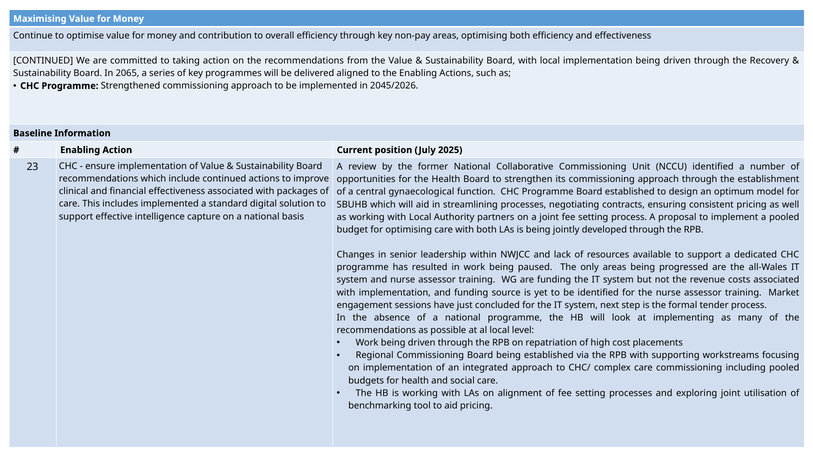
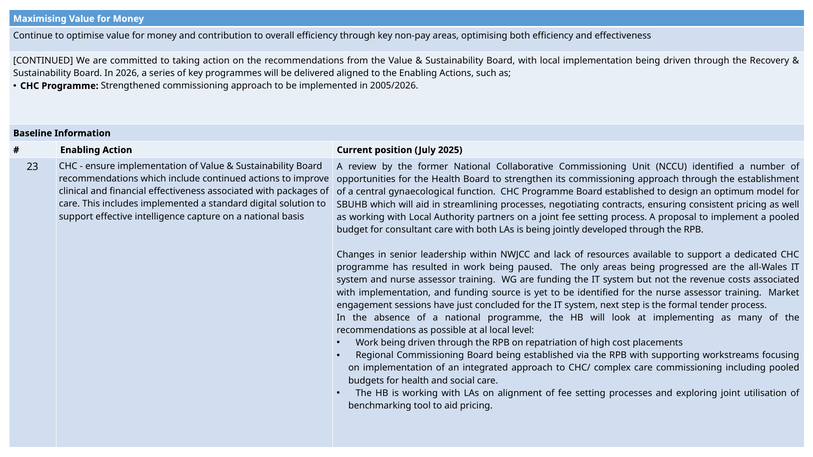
2065: 2065 -> 2026 (127, 73)
2045/2026: 2045/2026 -> 2005/2026 (394, 86)
for optimising: optimising -> consultant (409, 230)
